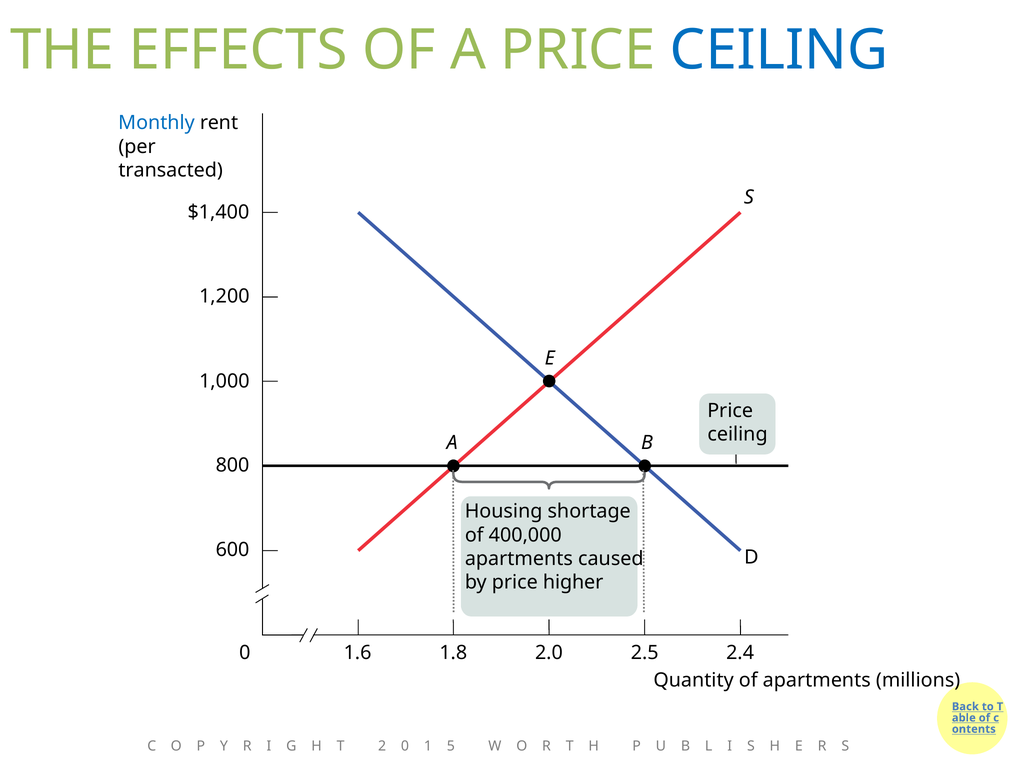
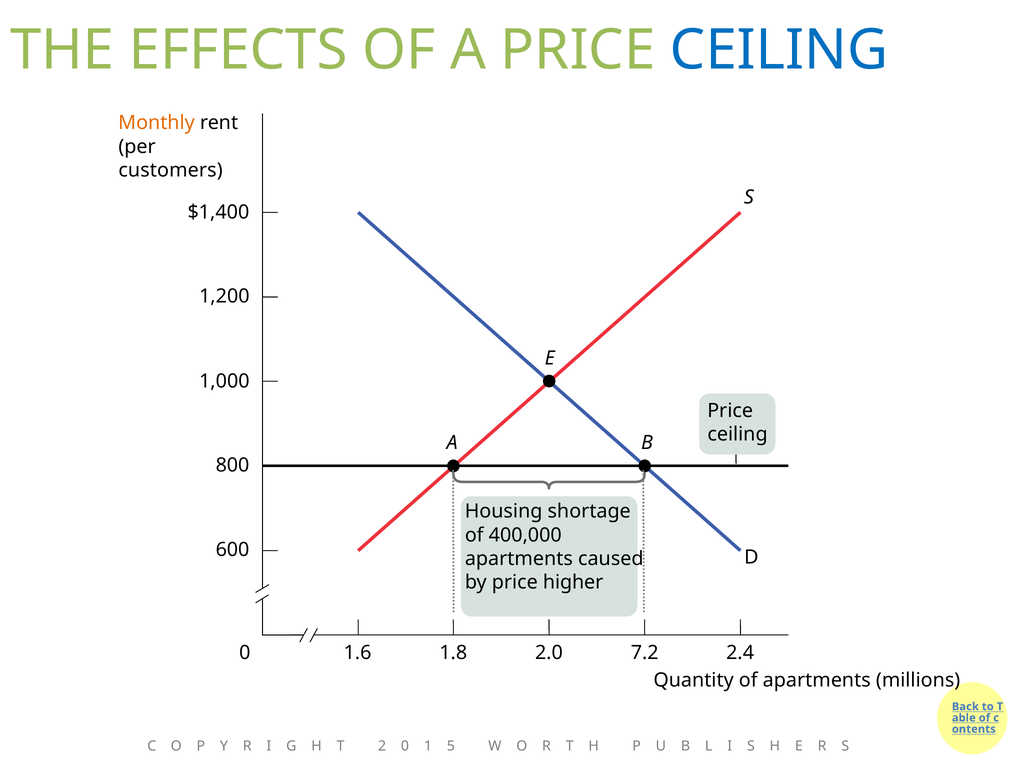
Monthly colour: blue -> orange (156, 123)
transacted: transacted -> customers (171, 170)
2.5: 2.5 -> 7.2 (645, 653)
